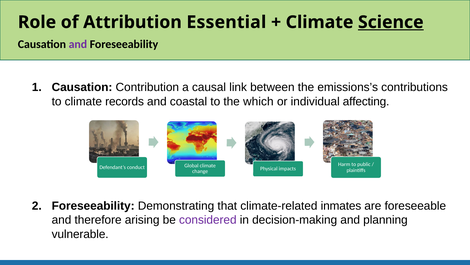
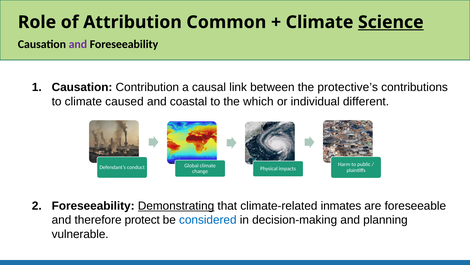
Essential: Essential -> Common (226, 22)
emissions’s: emissions’s -> protective’s (348, 87)
records: records -> caused (124, 101)
affecting: affecting -> different (366, 101)
Demonstrating underline: none -> present (176, 206)
arising: arising -> protect (142, 220)
considered colour: purple -> blue (208, 220)
